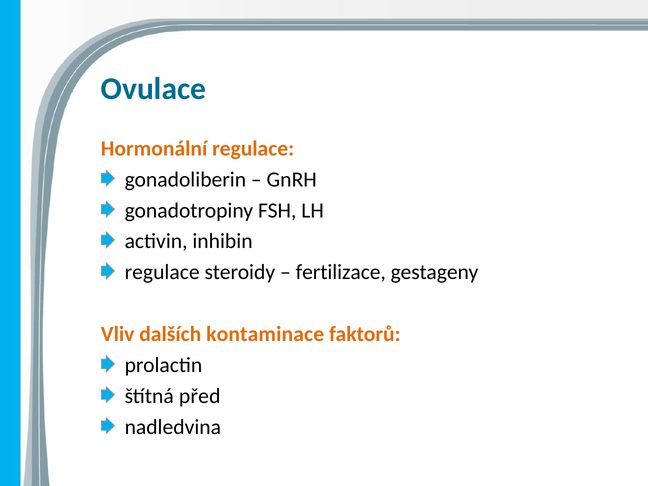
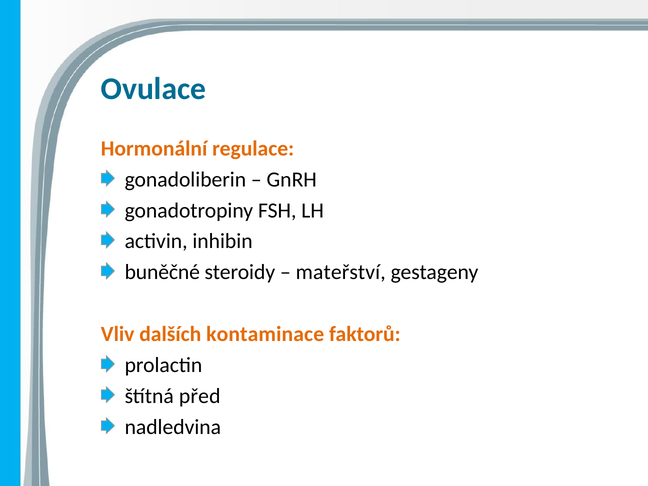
regulace: regulace -> buněčné (162, 272)
fertilizace: fertilizace -> mateřství (341, 272)
